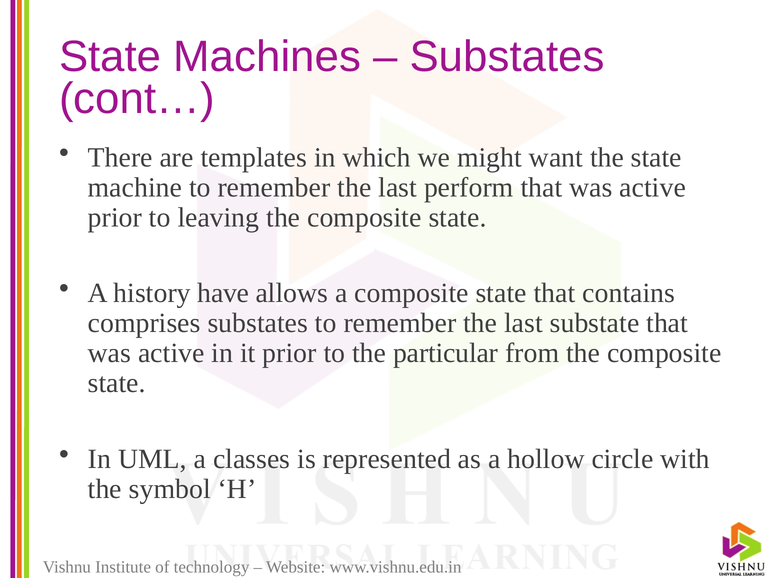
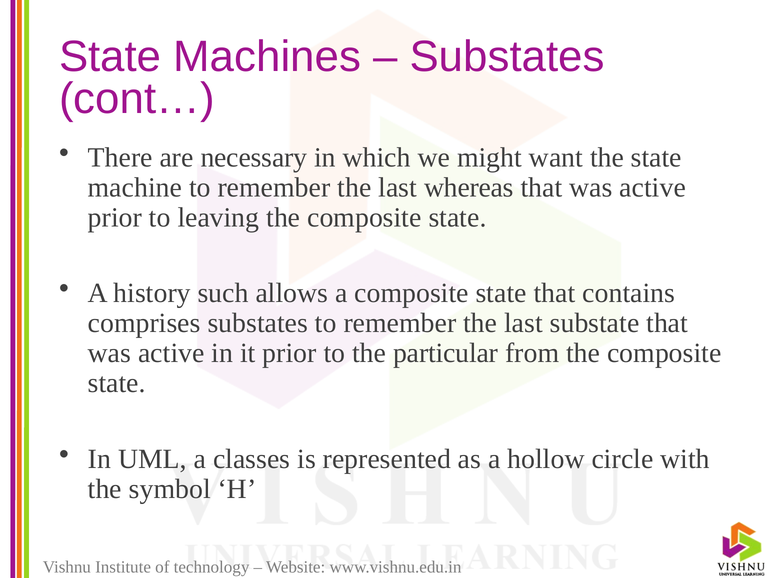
templates: templates -> necessary (254, 157)
perform: perform -> whereas (469, 187)
have: have -> such (223, 293)
